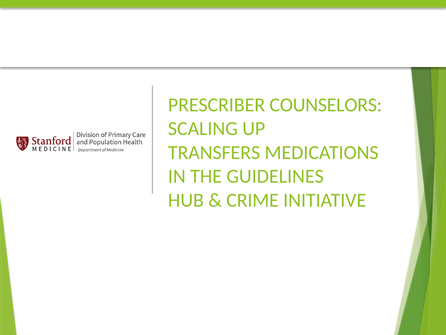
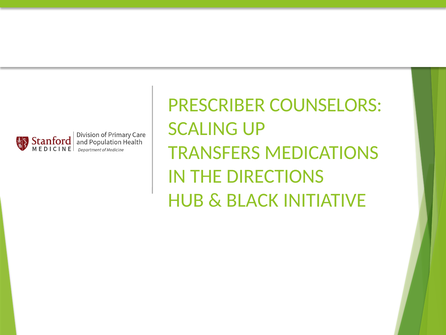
GUIDELINES: GUIDELINES -> DIRECTIONS (275, 176)
CRIME: CRIME -> BLACK (252, 200)
